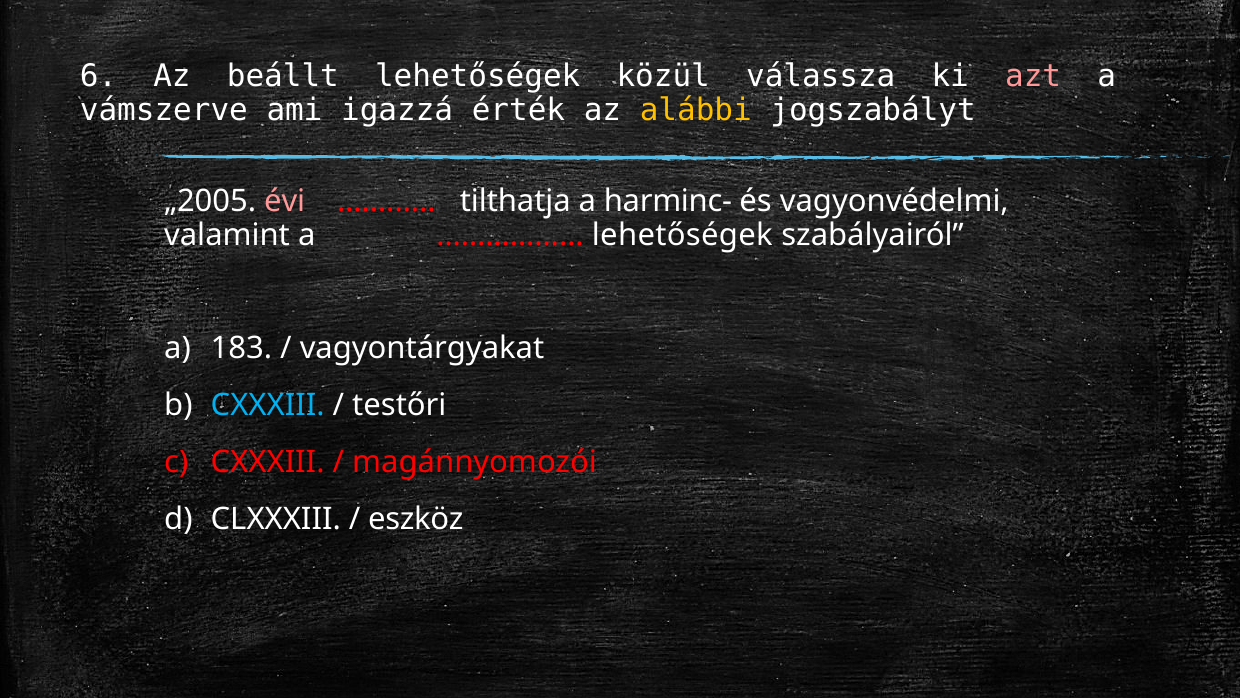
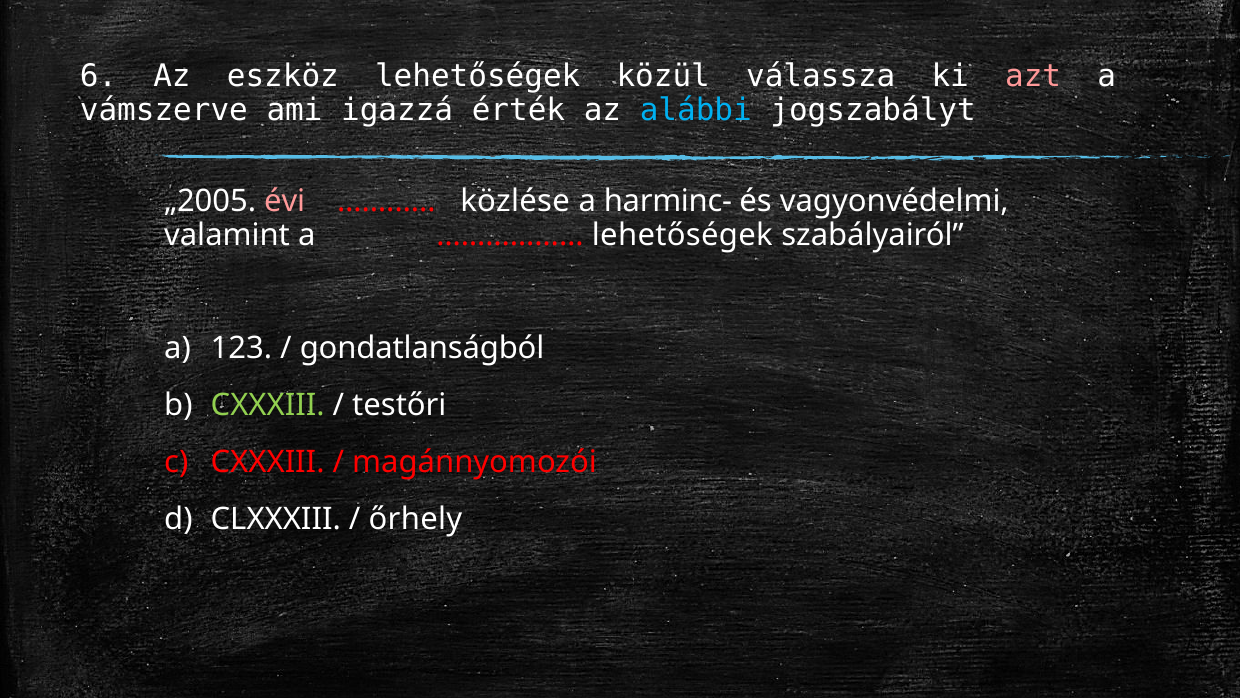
beállt: beállt -> eszköz (283, 77)
alábbi colour: yellow -> light blue (696, 110)
tilthatja: tilthatja -> közlése (515, 202)
183: 183 -> 123 (241, 348)
vagyontárgyakat: vagyontárgyakat -> gondatlanságból (422, 348)
CXXXIII colour: light blue -> light green (268, 405)
eszköz: eszköz -> őrhely (415, 519)
